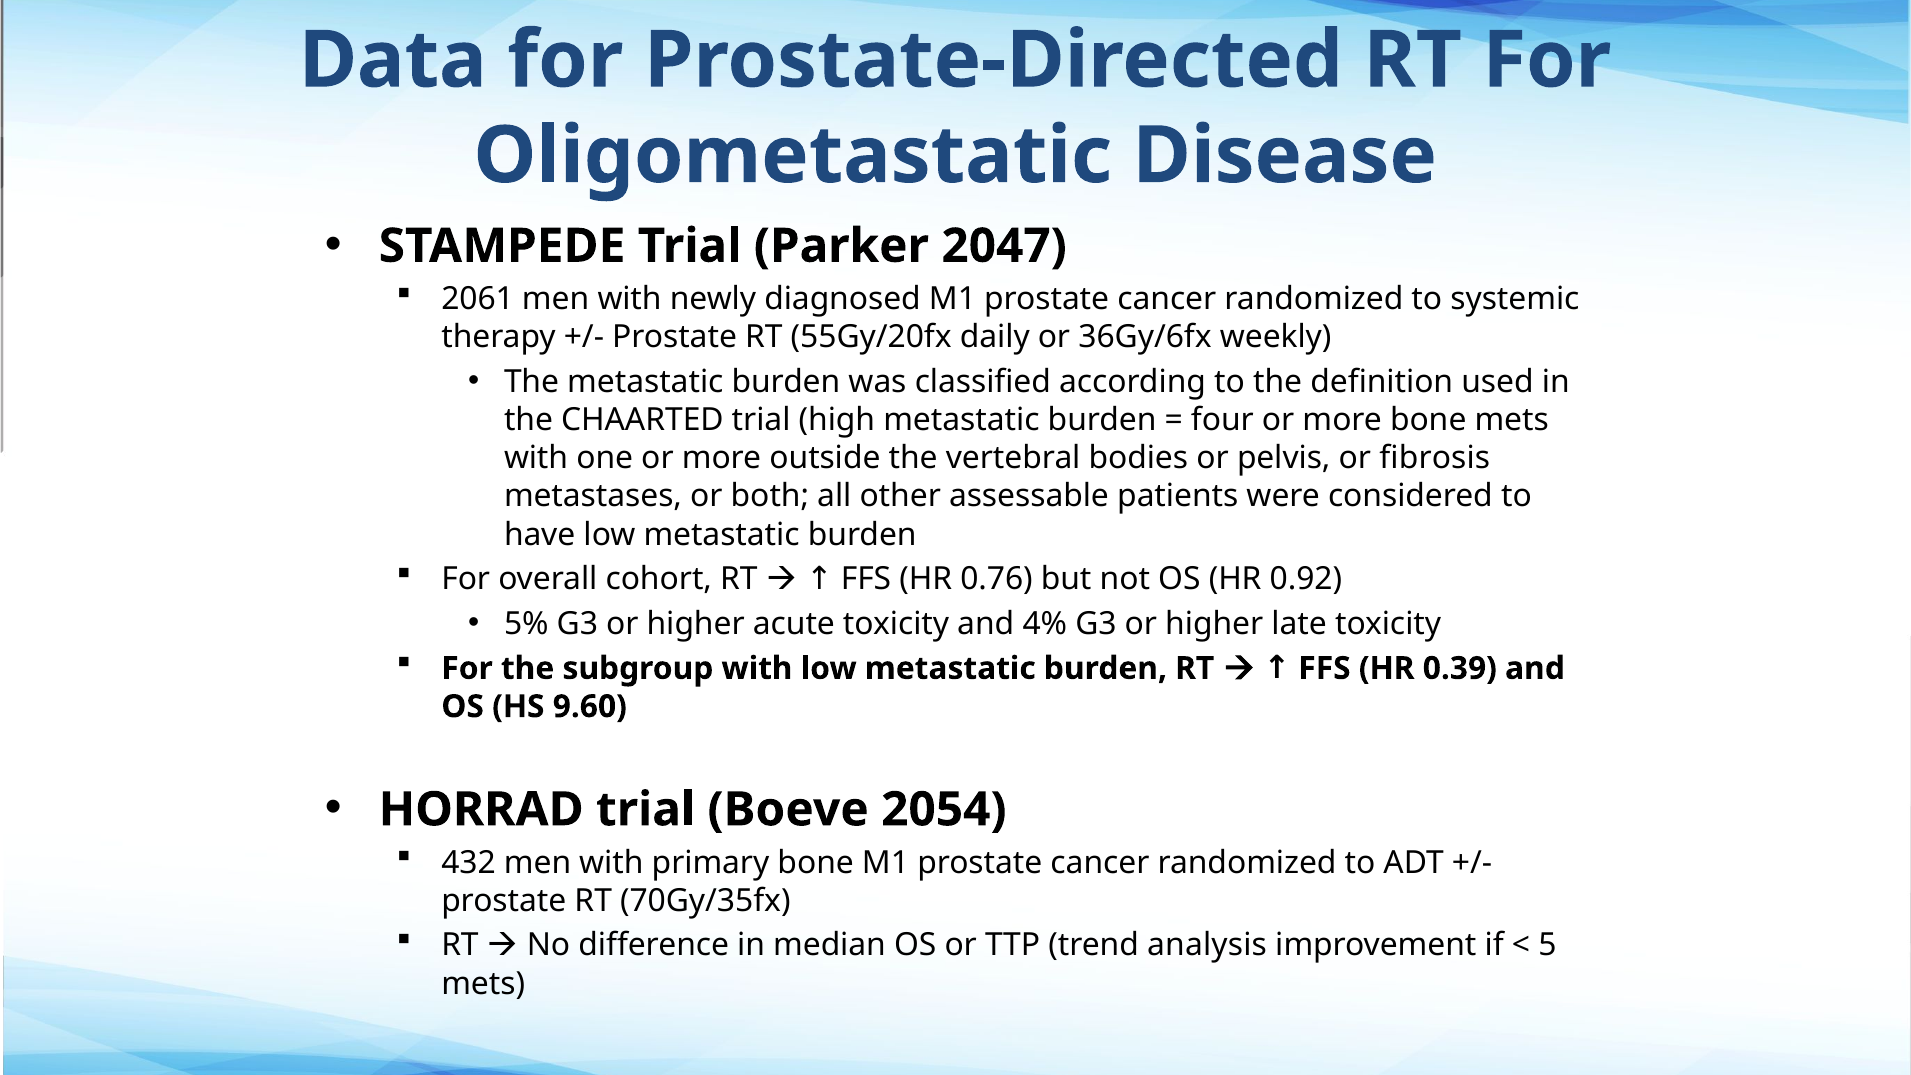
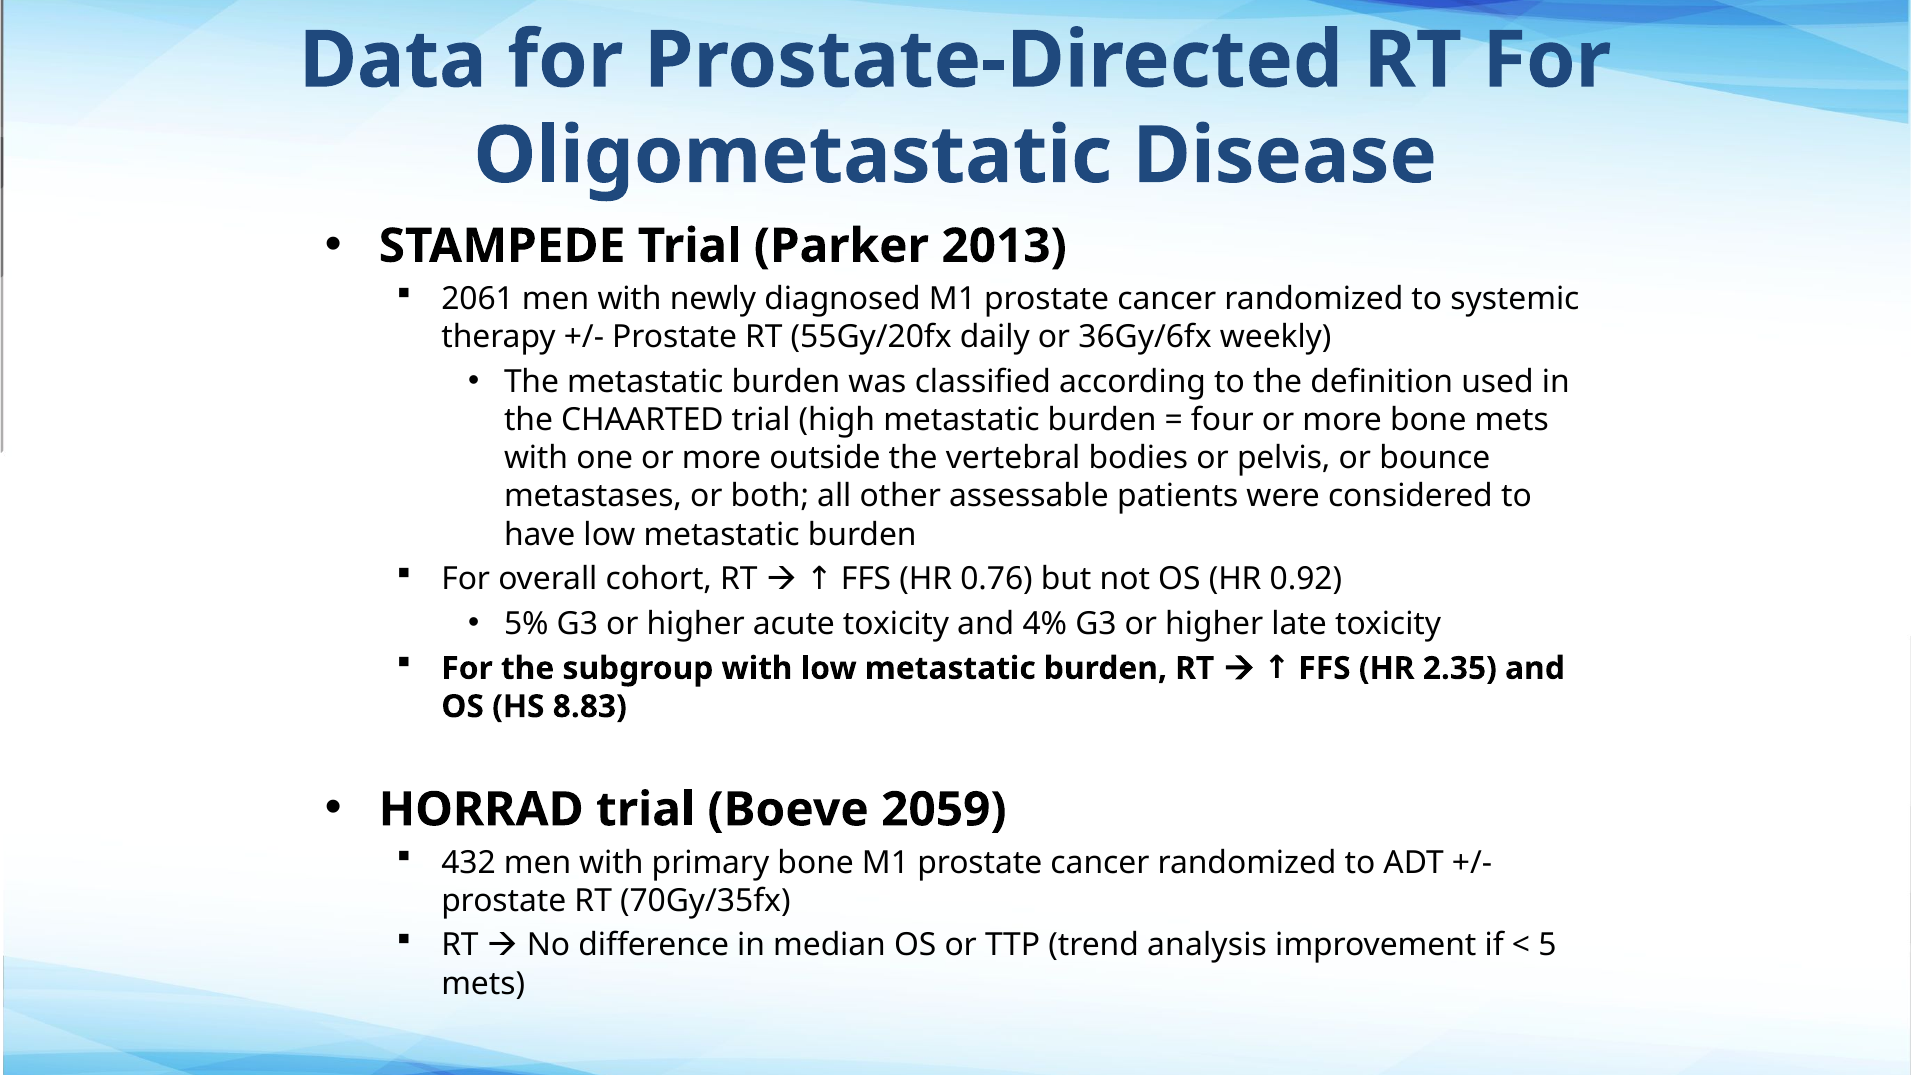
2047: 2047 -> 2013 (1004, 246)
fibrosis: fibrosis -> bounce (1435, 458)
0.39: 0.39 -> 2.35 (1460, 668)
9.60: 9.60 -> 8.83 (590, 707)
2054: 2054 -> 2059 (944, 810)
